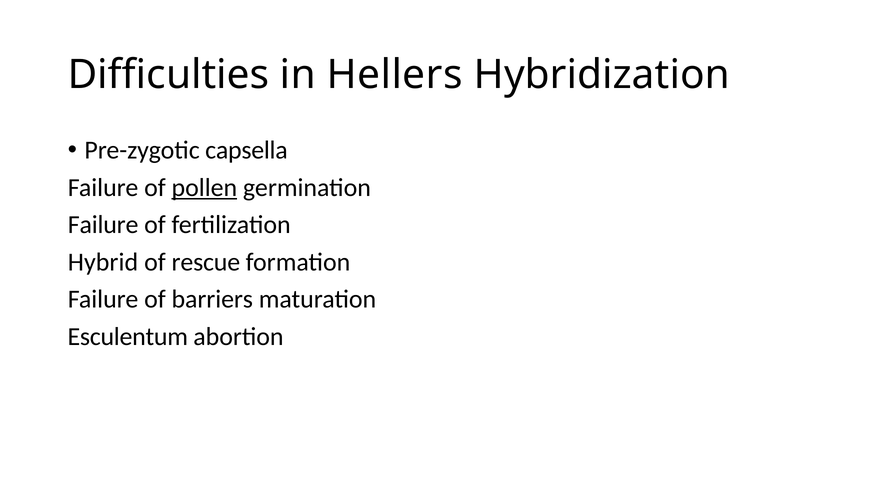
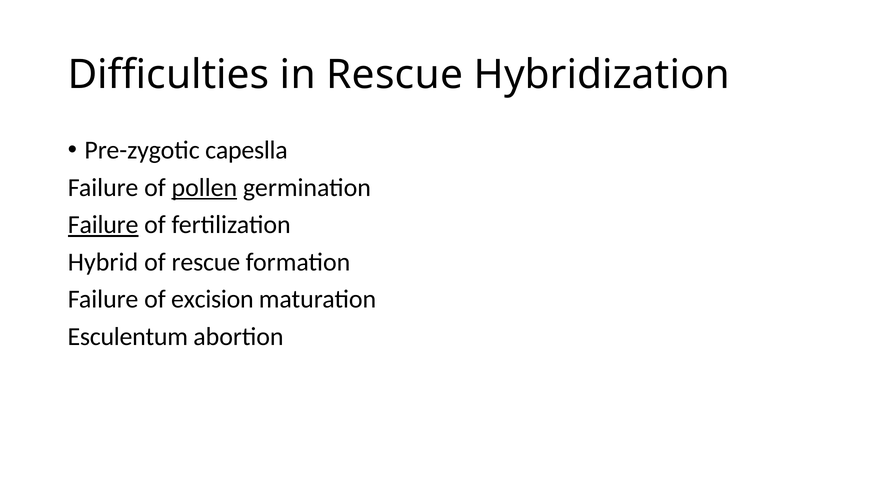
in Hellers: Hellers -> Rescue (395, 75)
capsella: capsella -> capeslla (246, 150)
Failure underline: none -> present (103, 225)
barriers: barriers -> excision (212, 299)
